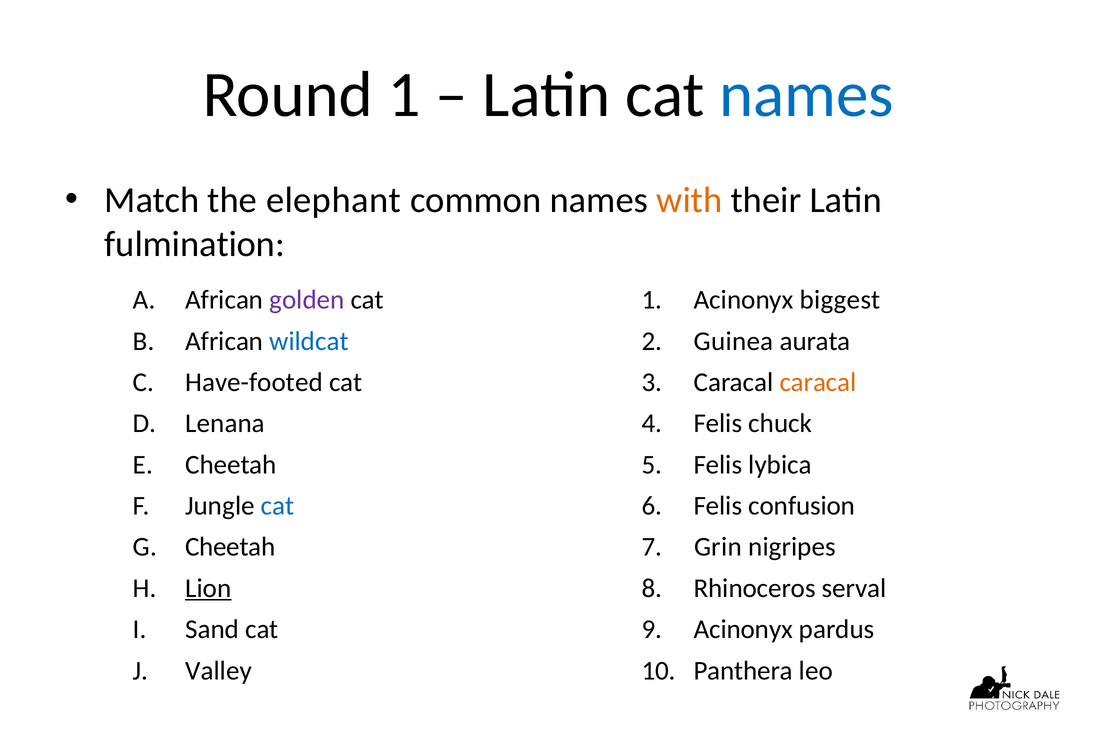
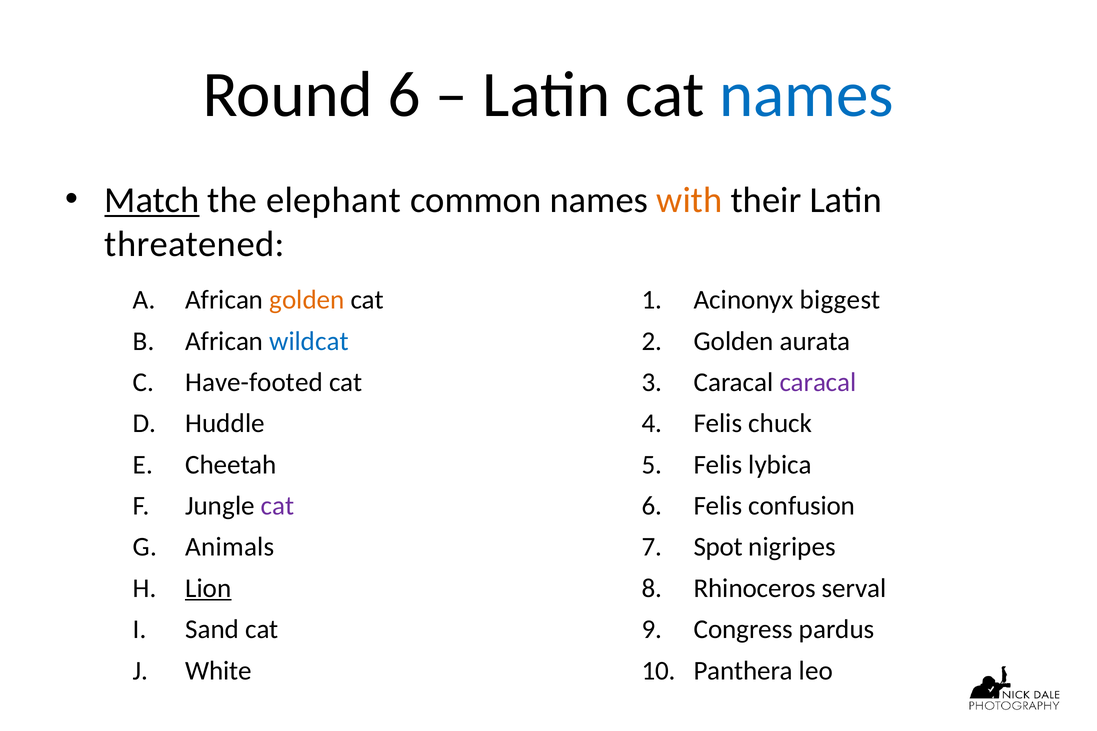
Round 1: 1 -> 6 (404, 95)
Match underline: none -> present (152, 200)
fulmination: fulmination -> threatened (194, 244)
golden colour: purple -> orange (307, 300)
Guinea: Guinea -> Golden (734, 341)
caracal colour: orange -> purple (818, 383)
Lenana: Lenana -> Huddle (225, 424)
cat colour: blue -> purple (277, 506)
Cheetah: Cheetah -> Animals (230, 547)
Grin: Grin -> Spot (718, 547)
9 Acinonyx: Acinonyx -> Congress (743, 630)
Valley: Valley -> White (219, 671)
